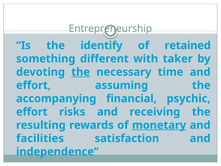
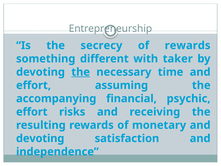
identify: identify -> secrecy (101, 45)
of retained: retained -> rewards (188, 45)
monetary underline: present -> none (159, 125)
facilities: facilities -> devoting (40, 138)
